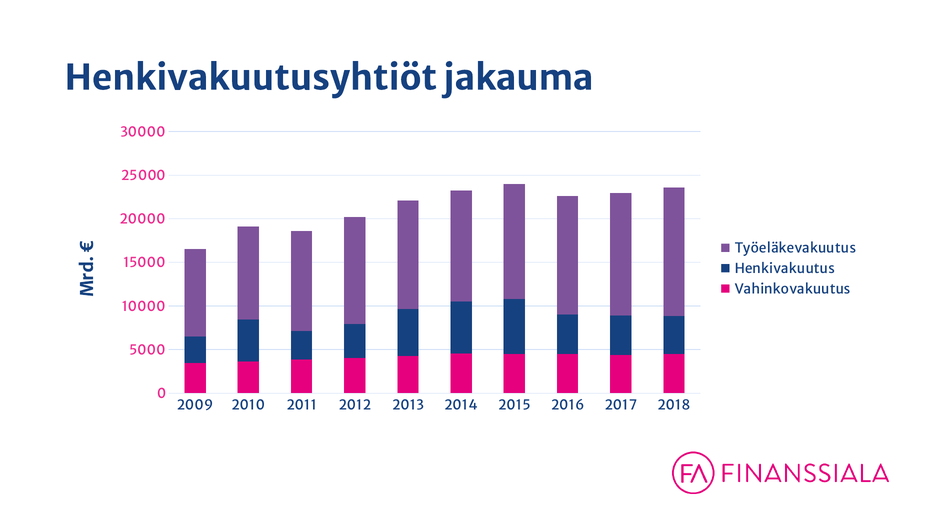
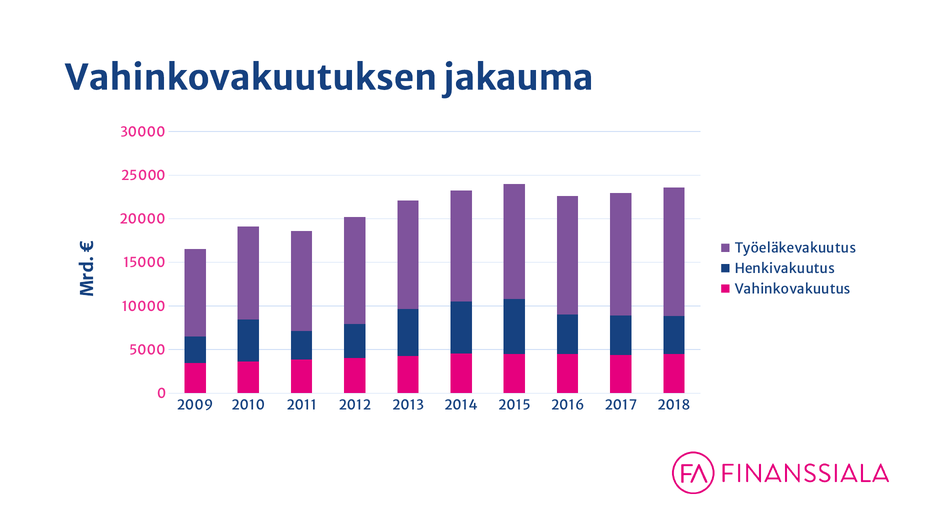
Henkivakuutusyhtiöt: Henkivakuutusyhtiöt -> Vahinkovakuutuksen (251, 78)
